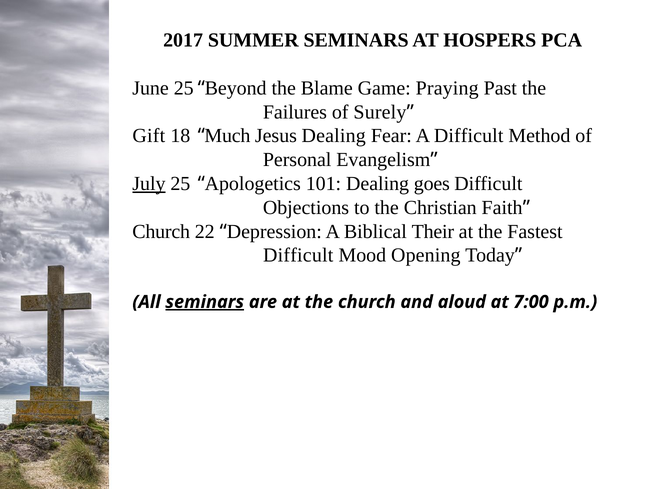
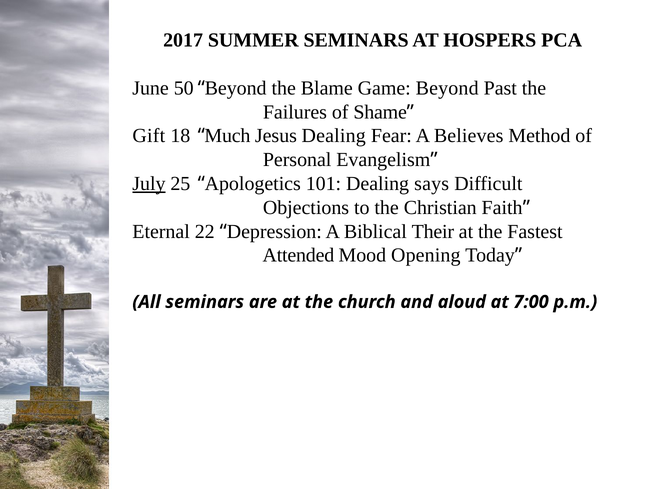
June 25: 25 -> 50 (184, 88)
Game Praying: Praying -> Beyond (447, 88)
Surely: Surely -> Shame (380, 112)
A Difficult: Difficult -> Believes (469, 136)
goes: goes -> says (432, 184)
Church: Church -> Eternal (161, 232)
Difficult: Difficult -> Attended (298, 256)
seminars underline: present -> none (205, 302)
